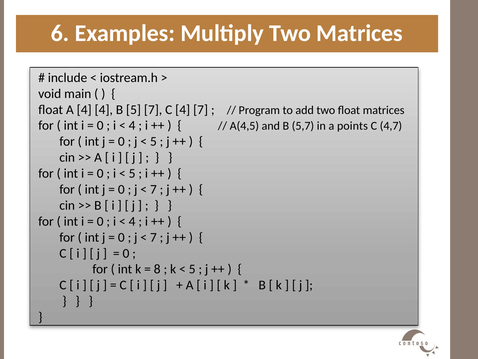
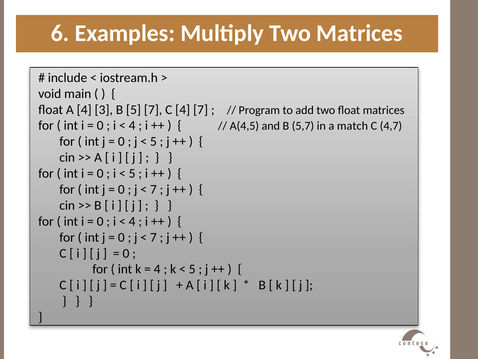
4 4: 4 -> 3 (104, 109)
points: points -> match (352, 126)
8: 8 -> 4 (157, 269)
